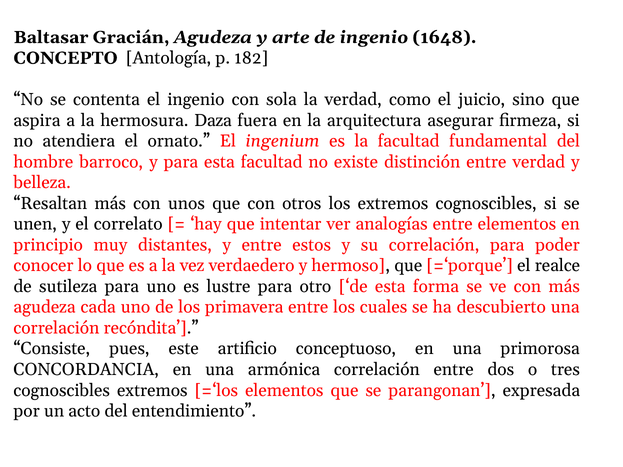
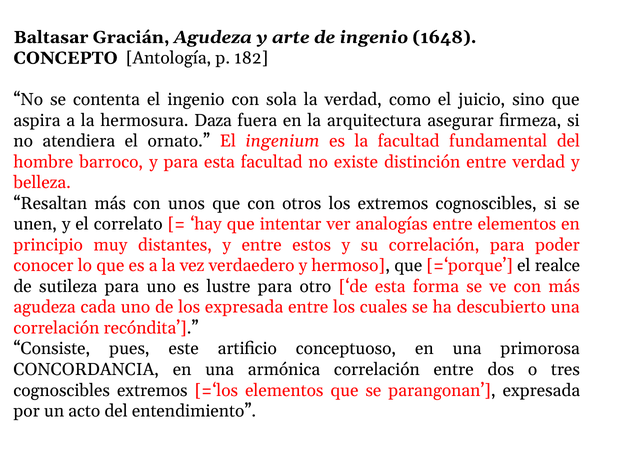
los primavera: primavera -> expresada (244, 307)
